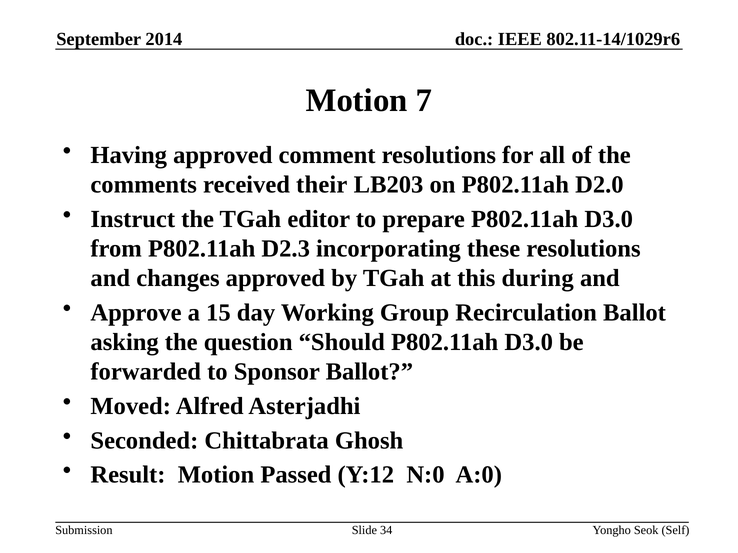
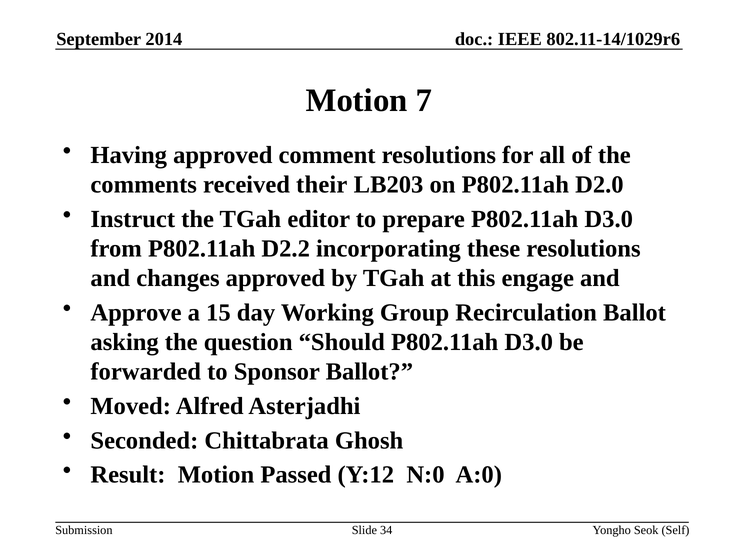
D2.3: D2.3 -> D2.2 (286, 249)
during: during -> engage (538, 279)
